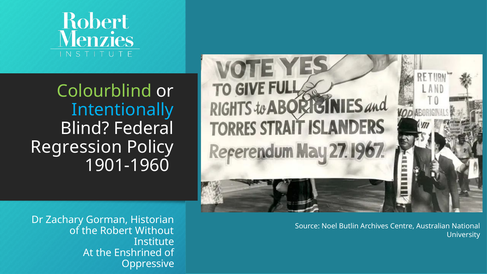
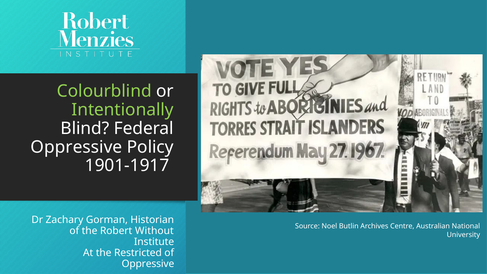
Intentionally colour: light blue -> light green (123, 110)
Regression: Regression -> Oppressive (76, 147)
1901-1960: 1901-1960 -> 1901-1917 (127, 166)
Enshrined: Enshrined -> Restricted (138, 253)
